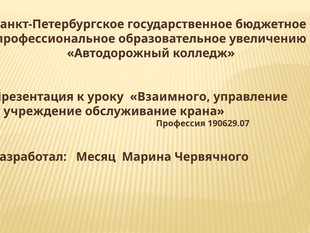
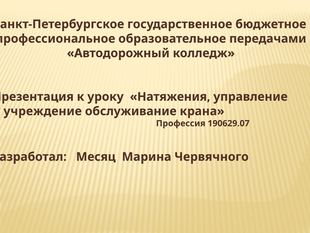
увеличению: увеличению -> передачами (268, 39)
Взаимного: Взаимного -> Натяжения (170, 97)
